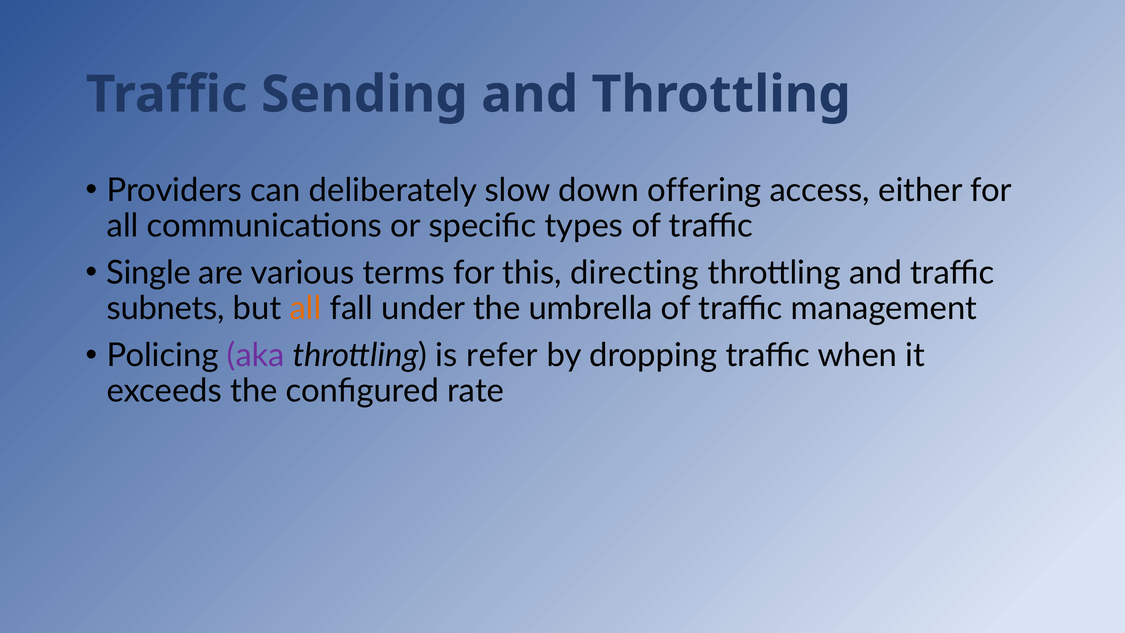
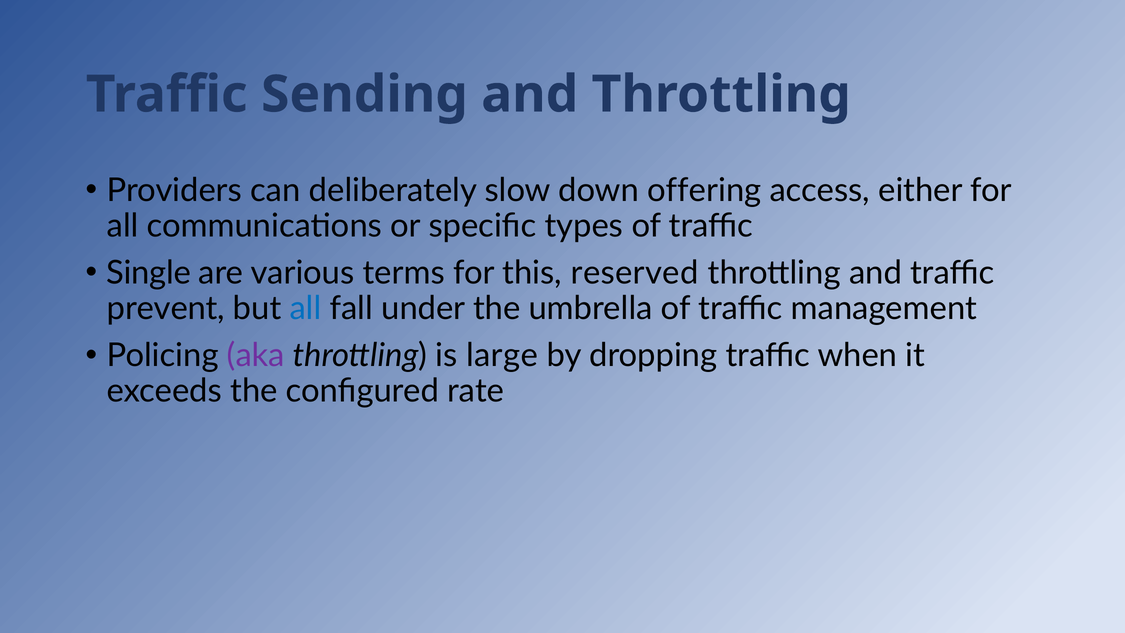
directing: directing -> reserved (635, 273)
subnets: subnets -> prevent (166, 308)
all colour: orange -> blue (306, 308)
refer: refer -> large (502, 355)
